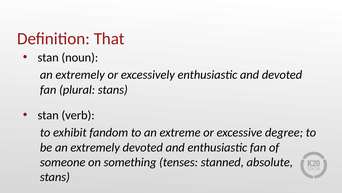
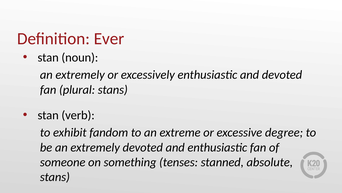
That: That -> Ever (109, 39)
